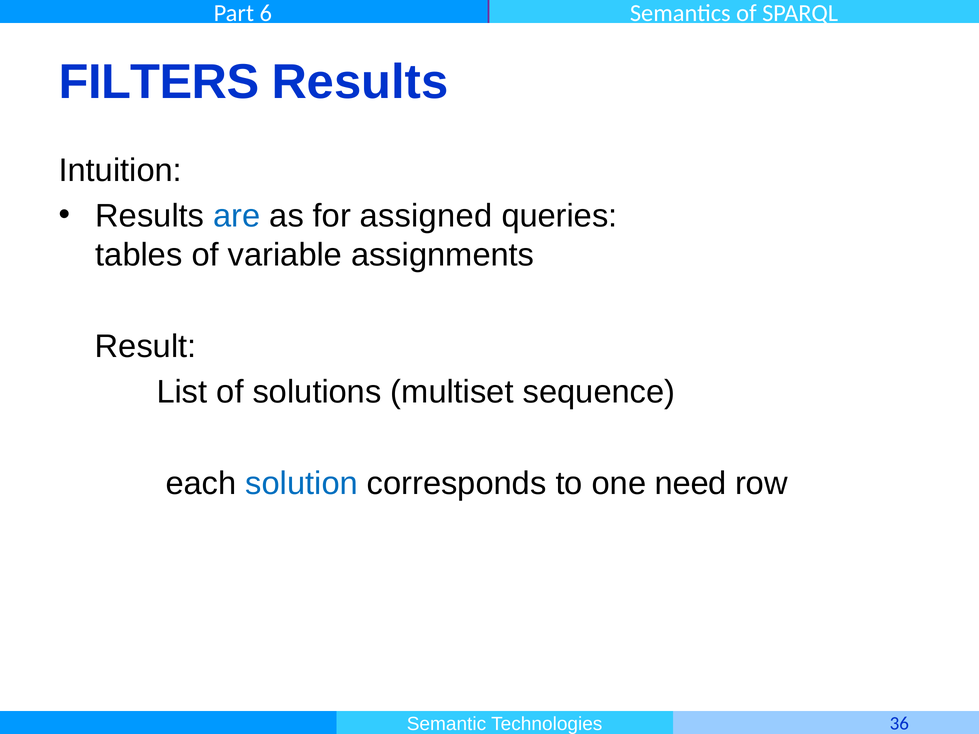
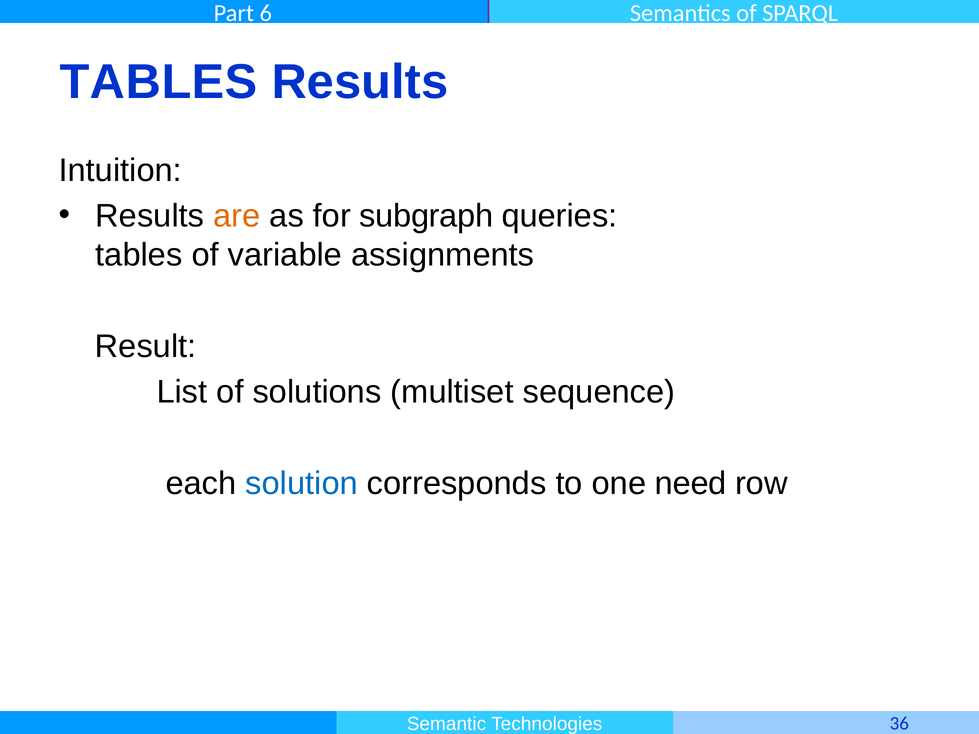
FILTERS: FILTERS -> TABLES (159, 82)
are colour: blue -> orange (237, 216)
assigned: assigned -> subgraph (426, 216)
